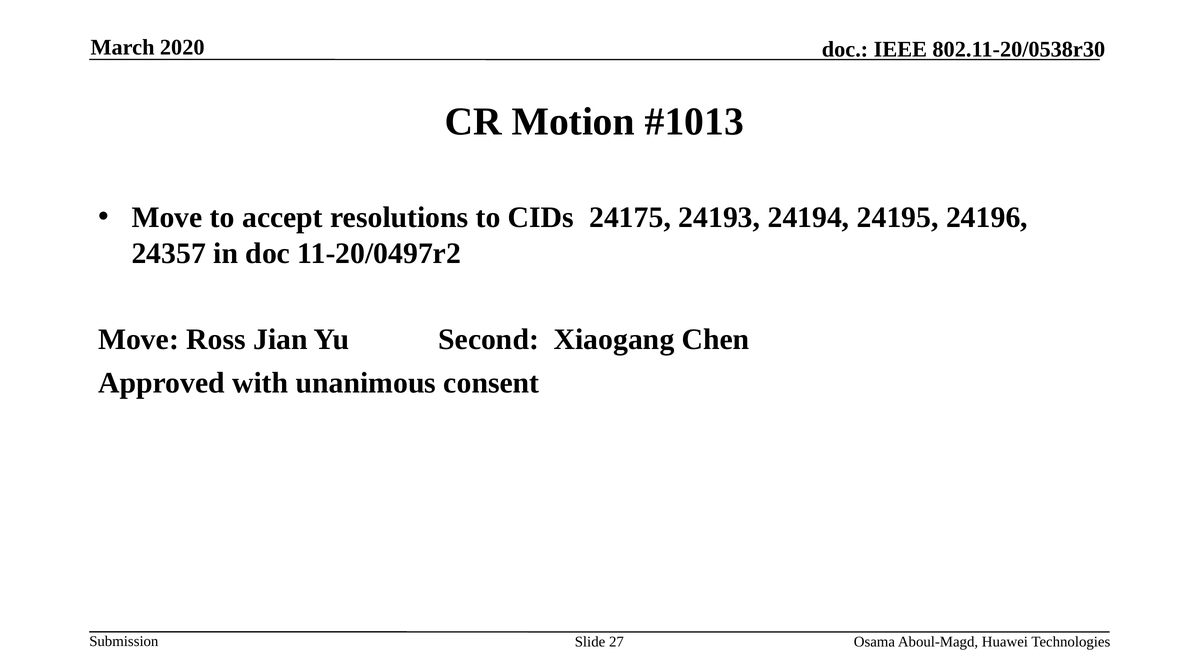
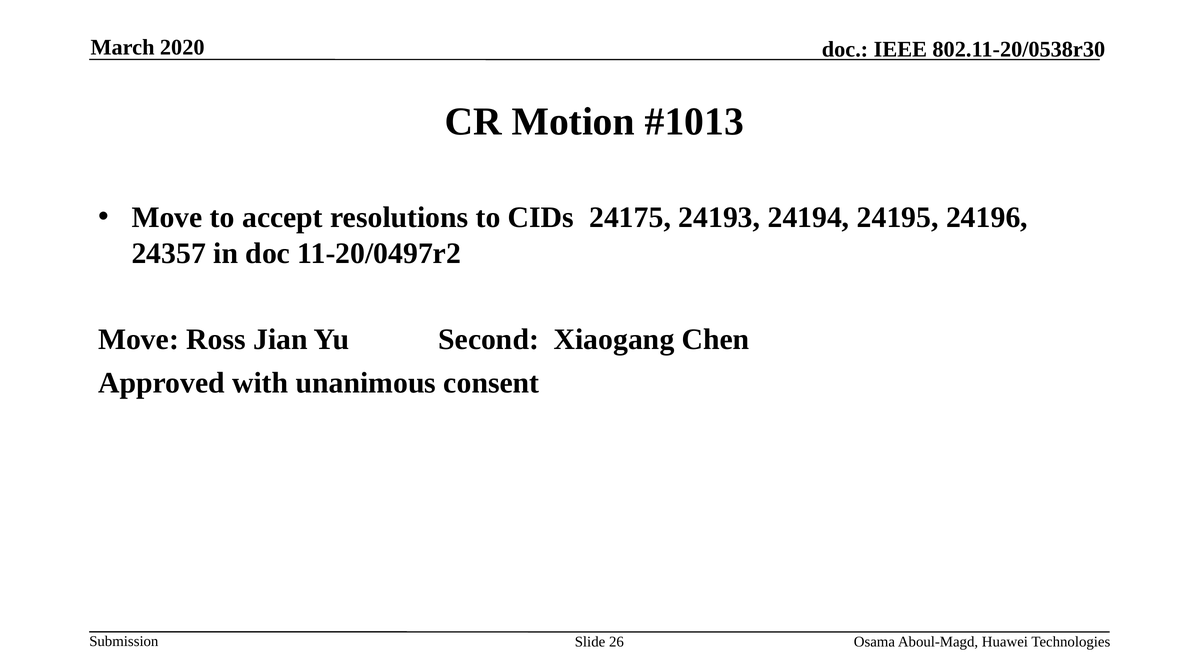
27: 27 -> 26 (616, 641)
